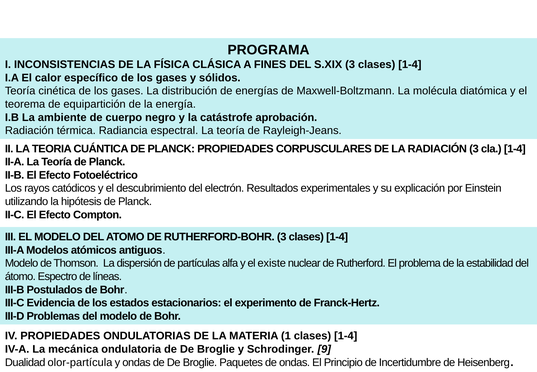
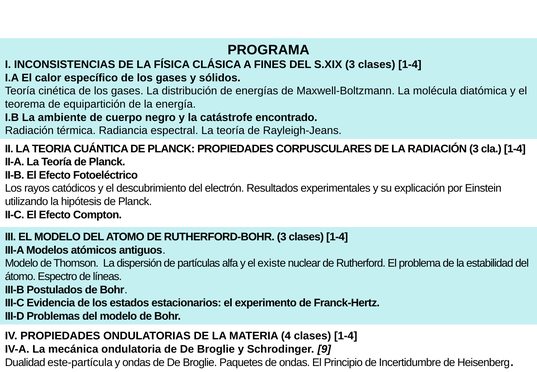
aprobación: aprobación -> encontrado (286, 117)
1: 1 -> 4 (286, 336)
olor-partícula: olor-partícula -> este-partícula (80, 362)
